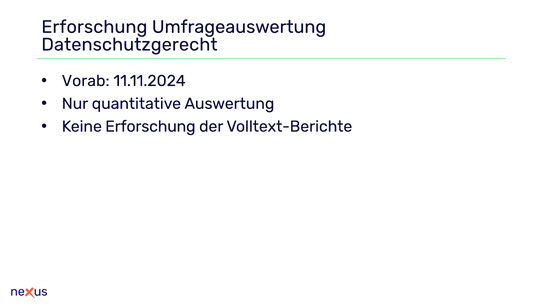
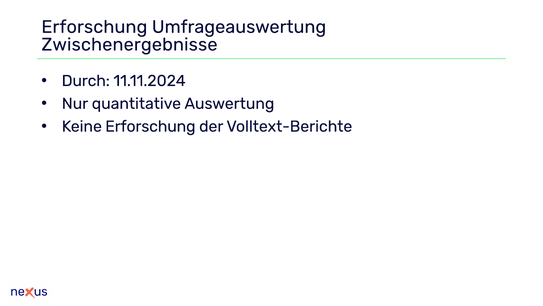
Datenschutzgerecht: Datenschutzgerecht -> Zwischenergebnisse (129, 44)
Vorab: Vorab -> Durch (86, 81)
